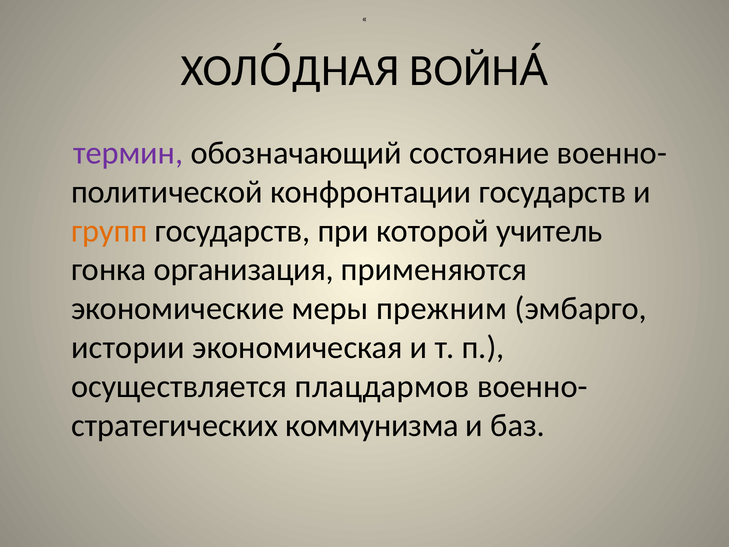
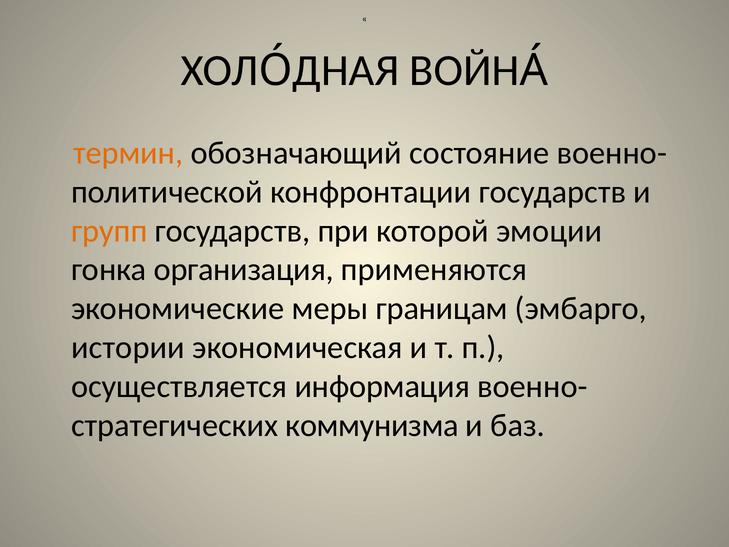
термин colour: purple -> orange (128, 153)
учитель: учитель -> эмоции (549, 231)
прежним: прежним -> границам (442, 308)
плацдармов: плацдармов -> информация (382, 386)
